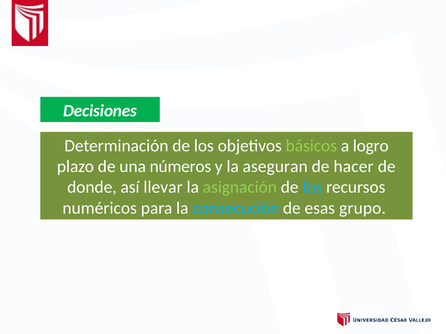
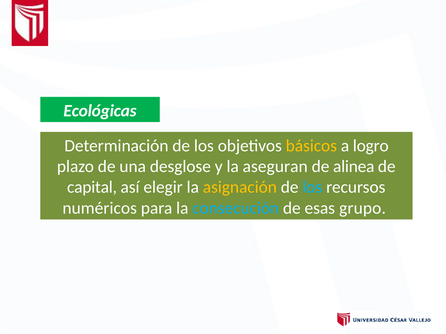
Decisiones: Decisiones -> Ecológicas (100, 111)
básicos colour: light green -> yellow (311, 146)
números: números -> desglose (180, 167)
hacer: hacer -> alinea (354, 167)
donde: donde -> capital (92, 188)
llevar: llevar -> elegir (163, 188)
asignación colour: light green -> yellow (240, 188)
